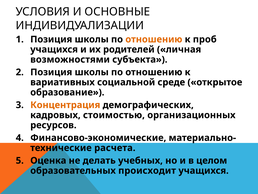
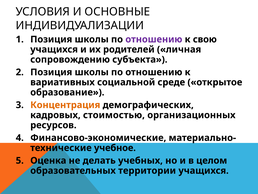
отношению colour: orange -> purple (154, 39)
проб: проб -> свою (205, 39)
возможностями: возможностями -> сопровождению (70, 59)
расчета: расчета -> учебное (115, 148)
происходит: происходит -> территории (147, 170)
